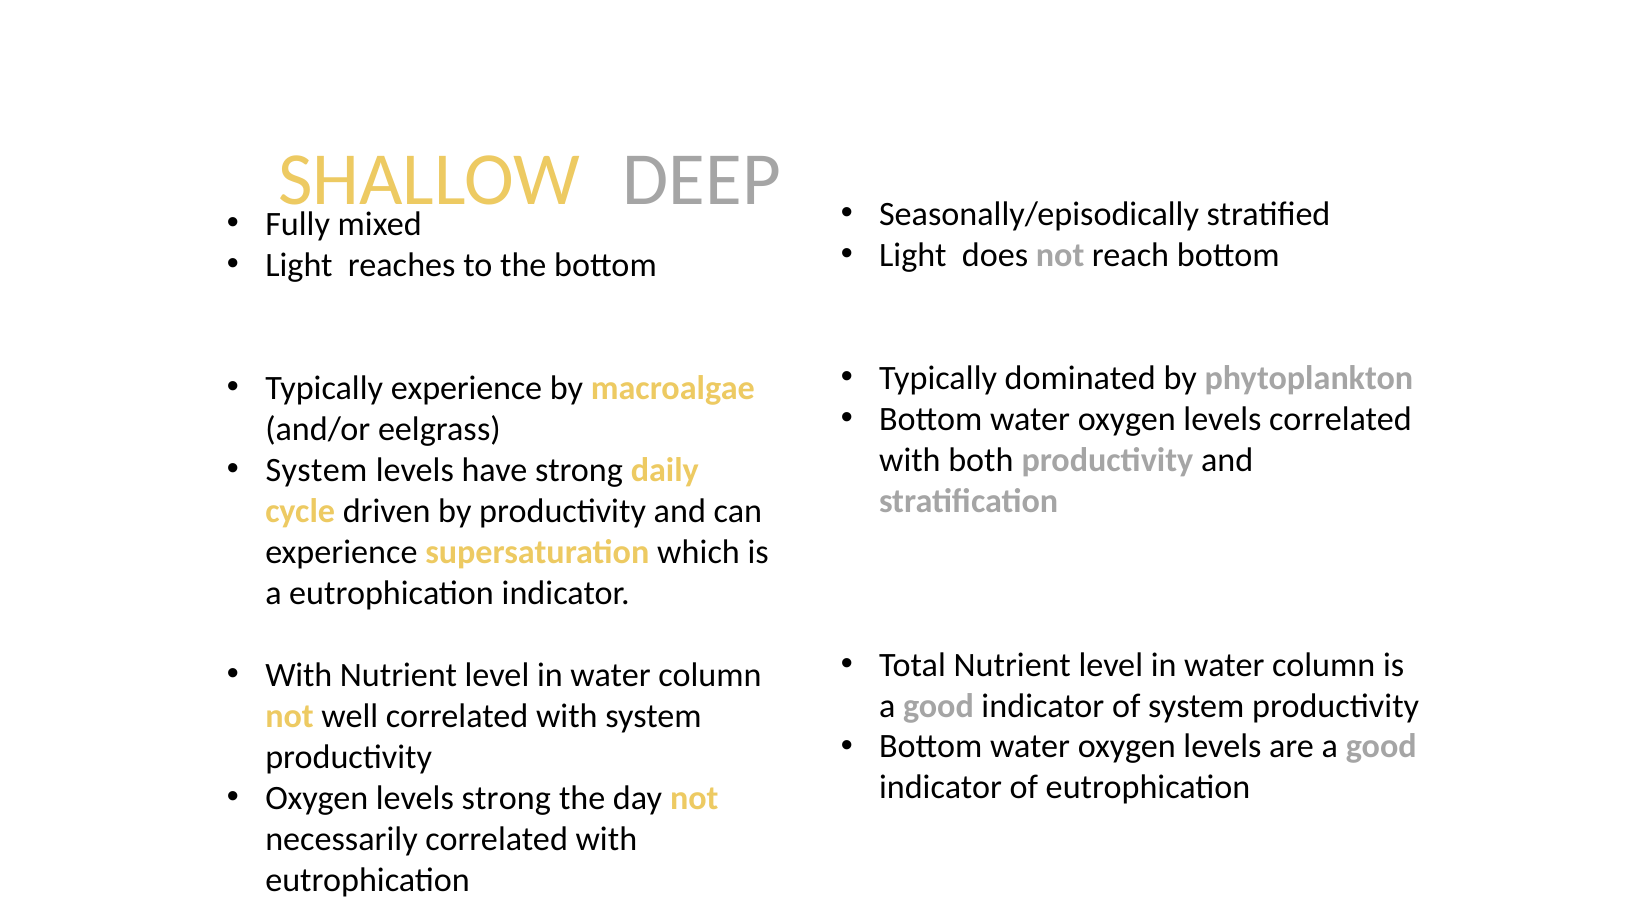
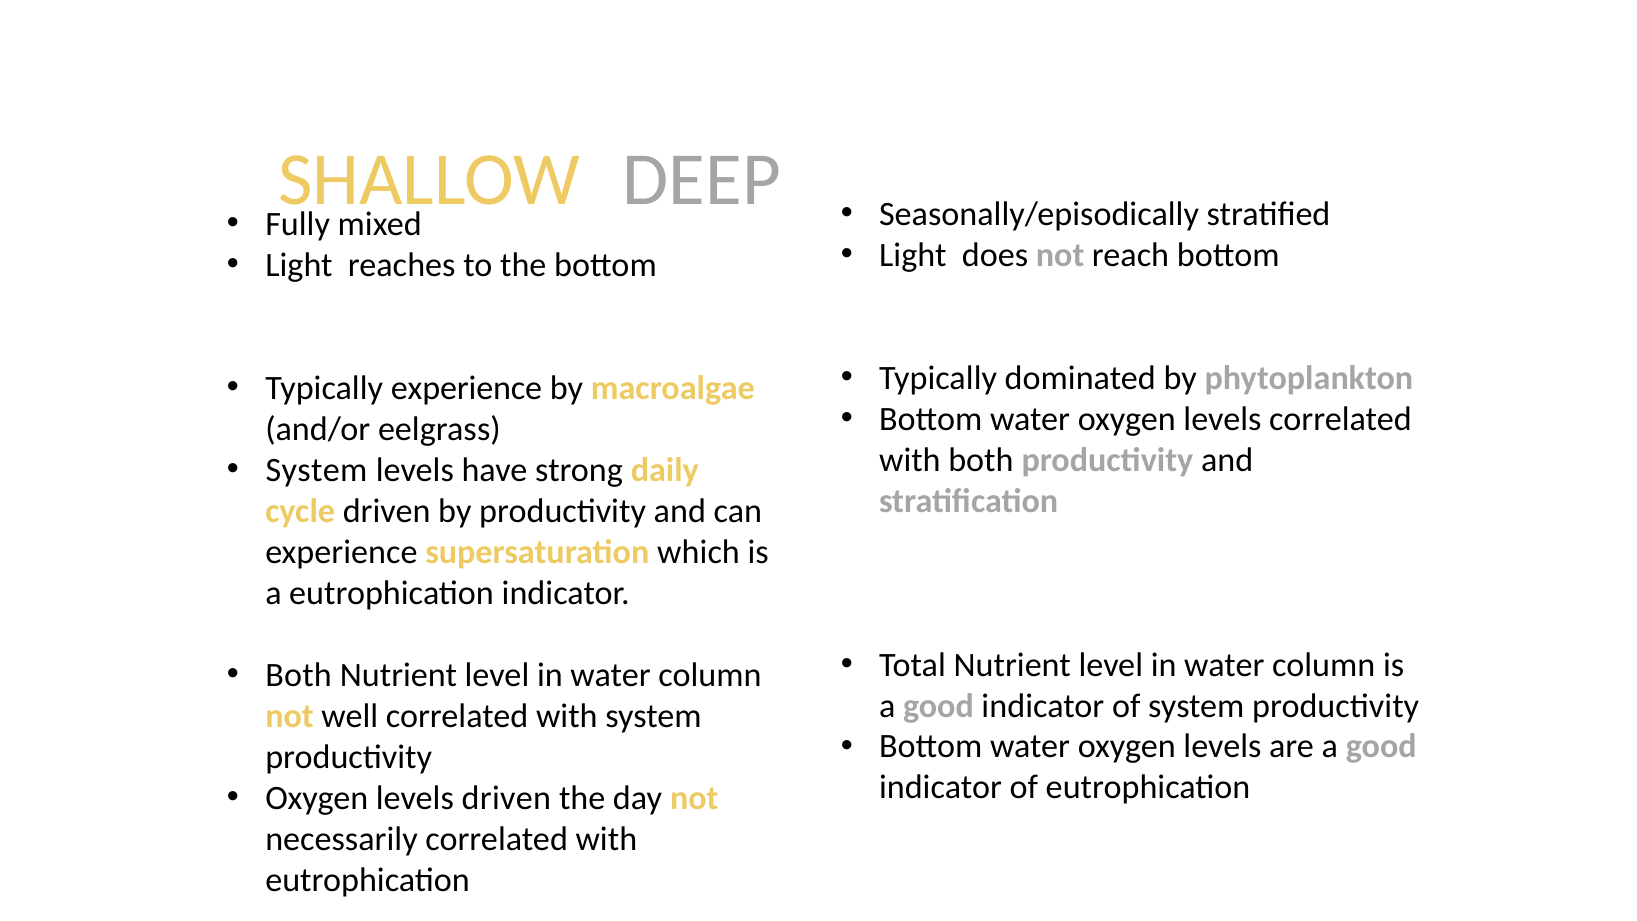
With: With -> Both (299, 675)
levels strong: strong -> driven (506, 798)
